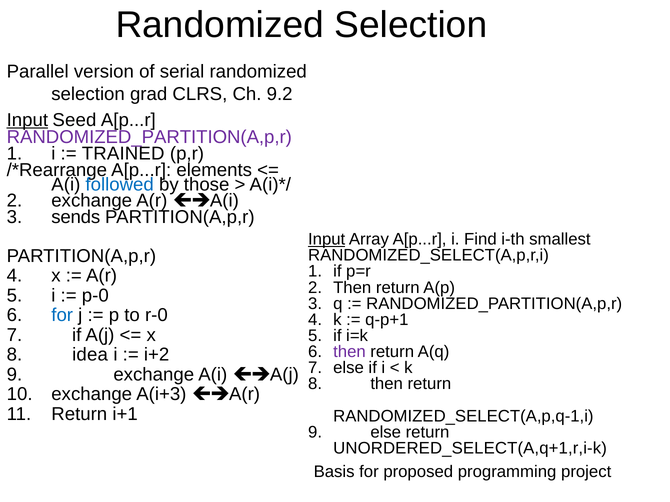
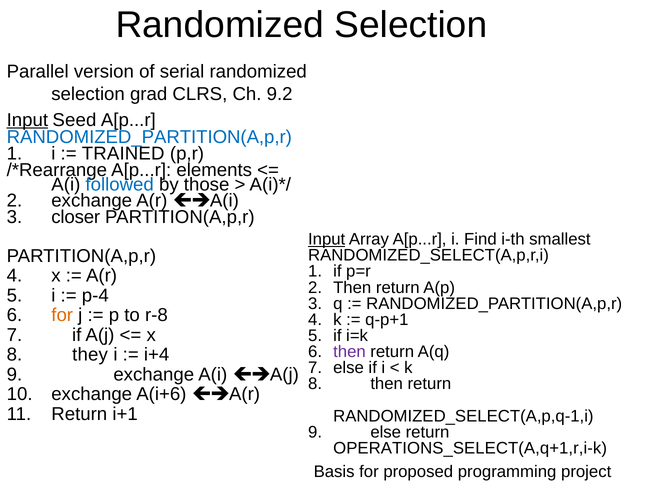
RANDOMIZED_PARTITION(A,p,r colour: purple -> blue (149, 137)
sends: sends -> closer (76, 217)
p-0: p-0 -> p-4 (95, 296)
for colour: blue -> orange (62, 316)
r-0: r-0 -> r-8 (156, 316)
idea: idea -> they (90, 355)
i+2: i+2 -> i+4 (157, 355)
A(i+3: A(i+3 -> A(i+6 (161, 395)
UNORDERED_SELECT(A,q+1,r,i-k: UNORDERED_SELECT(A,q+1,r,i-k -> OPERATIONS_SELECT(A,q+1,r,i-k (470, 449)
